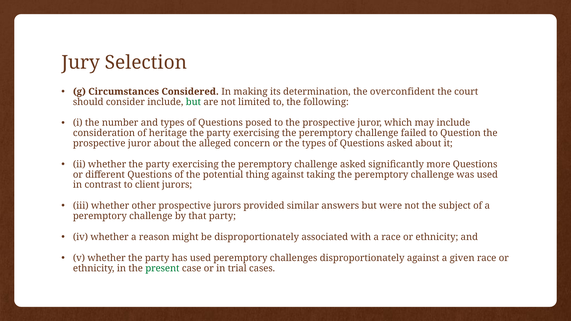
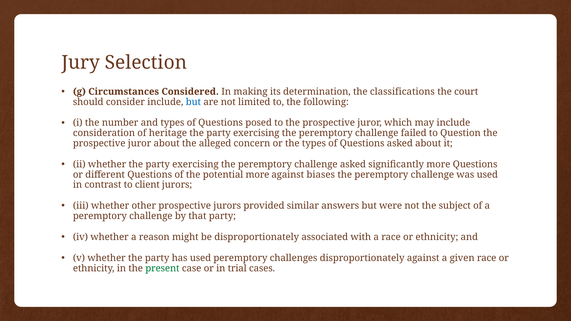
overconfident: overconfident -> classifications (402, 92)
but colour: green -> blue (193, 102)
potential thing: thing -> more (257, 175)
taking: taking -> biases (321, 175)
